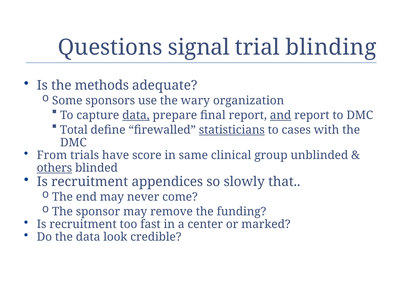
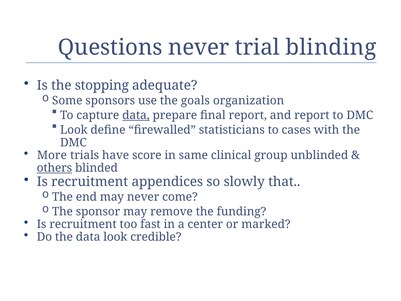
Questions signal: signal -> never (199, 47)
methods: methods -> stopping (102, 85)
wary: wary -> goals (195, 101)
and underline: present -> none (281, 115)
Total: Total -> Look (74, 130)
statisticians underline: present -> none (232, 130)
From: From -> More (52, 155)
